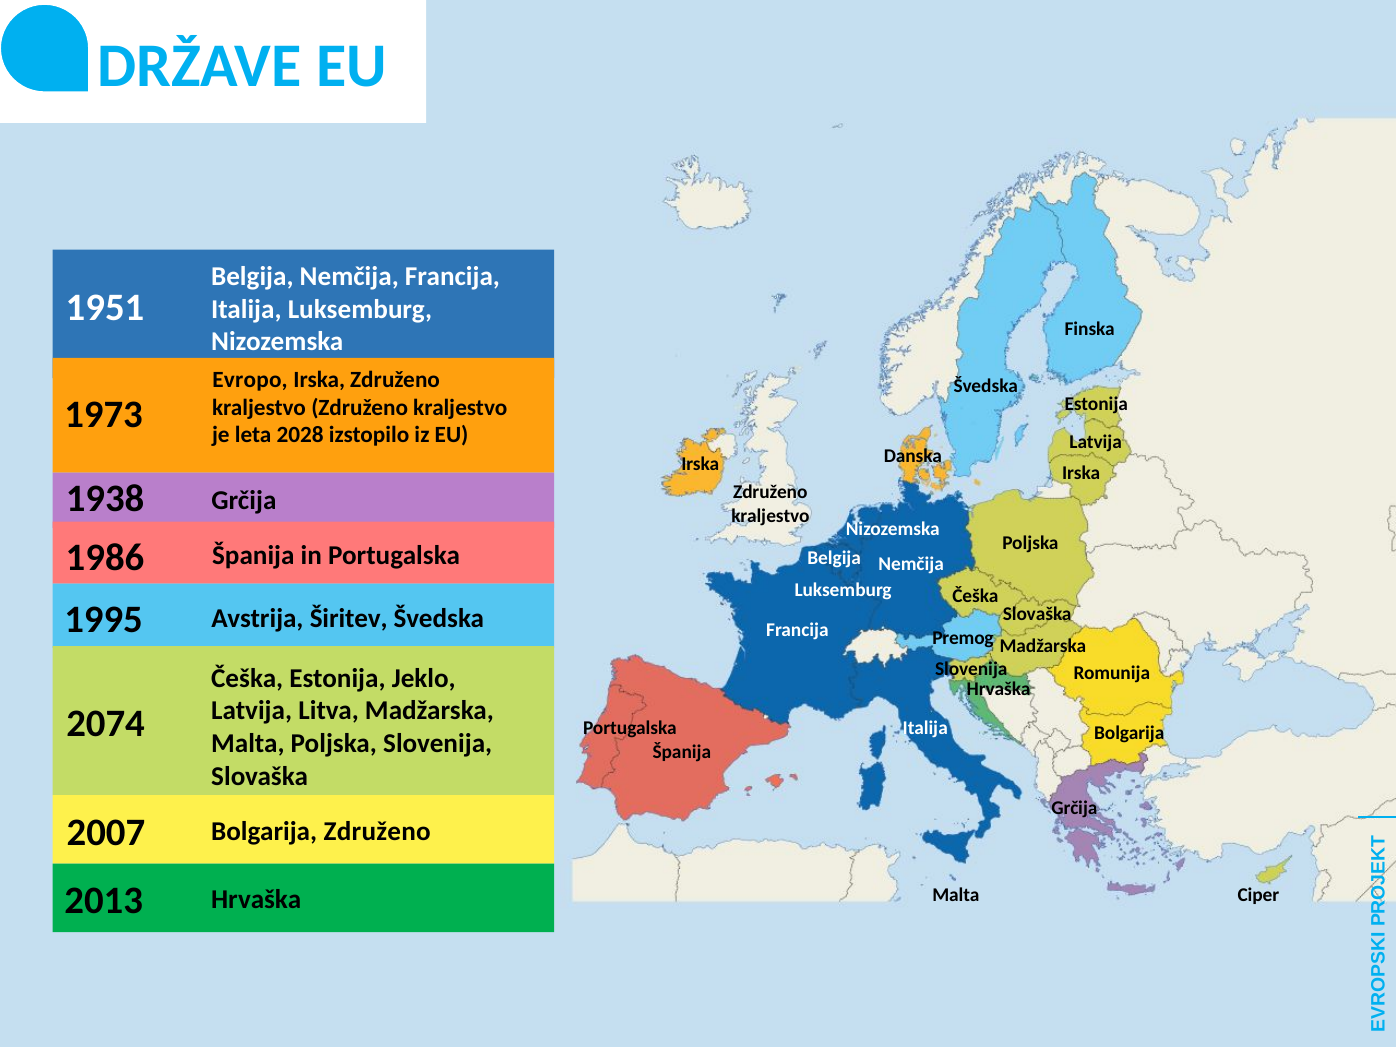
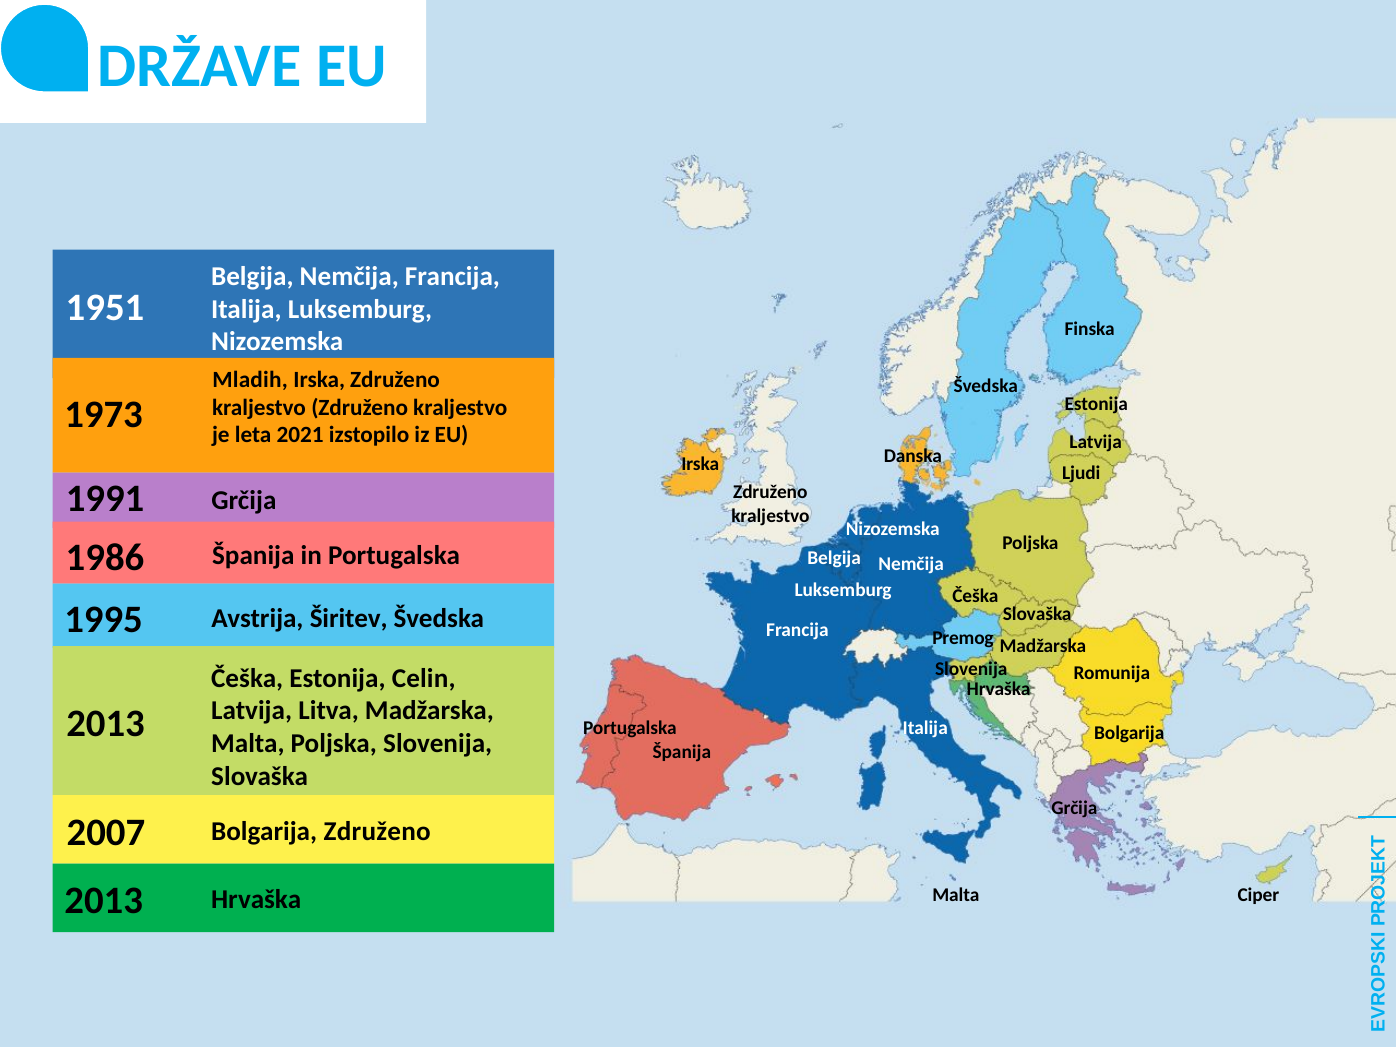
Evropo: Evropo -> Mladih (250, 379)
2028: 2028 -> 2021 (300, 435)
Irska: Irska -> Ljudi (1081, 473)
1938: 1938 -> 1991 (105, 499)
Jeklo: Jeklo -> Celin (424, 678)
2074: 2074 -> 2013 (106, 724)
